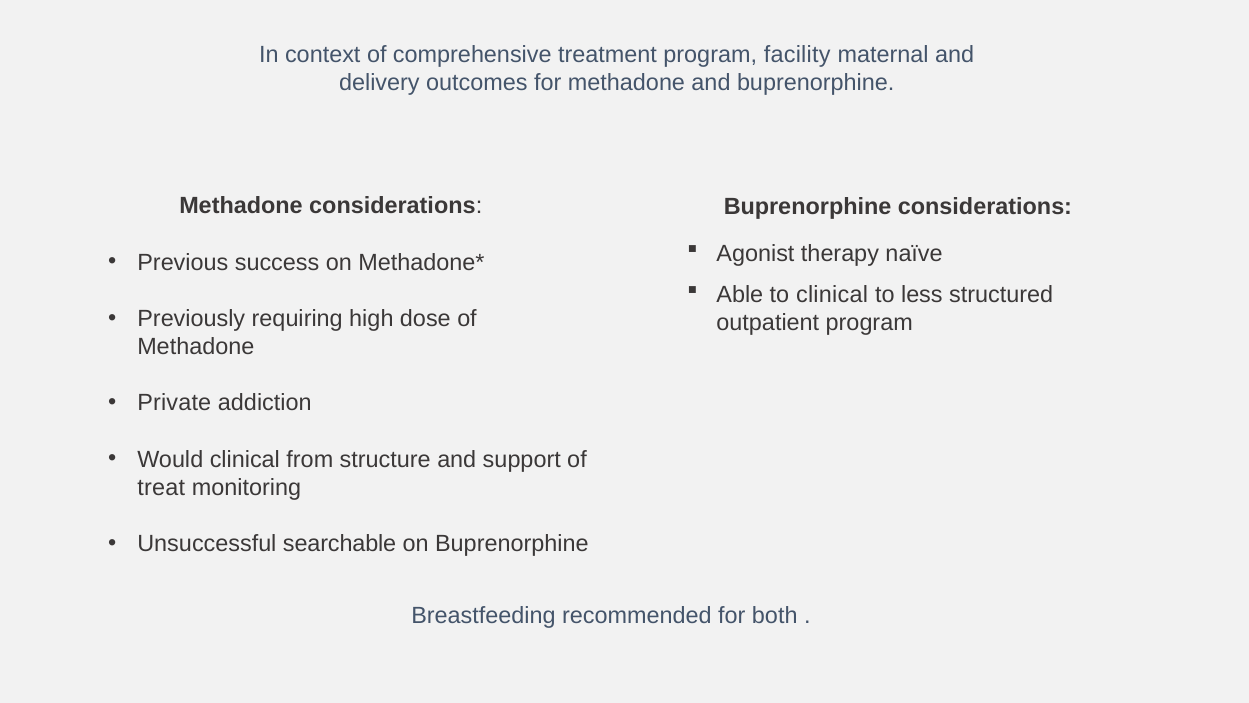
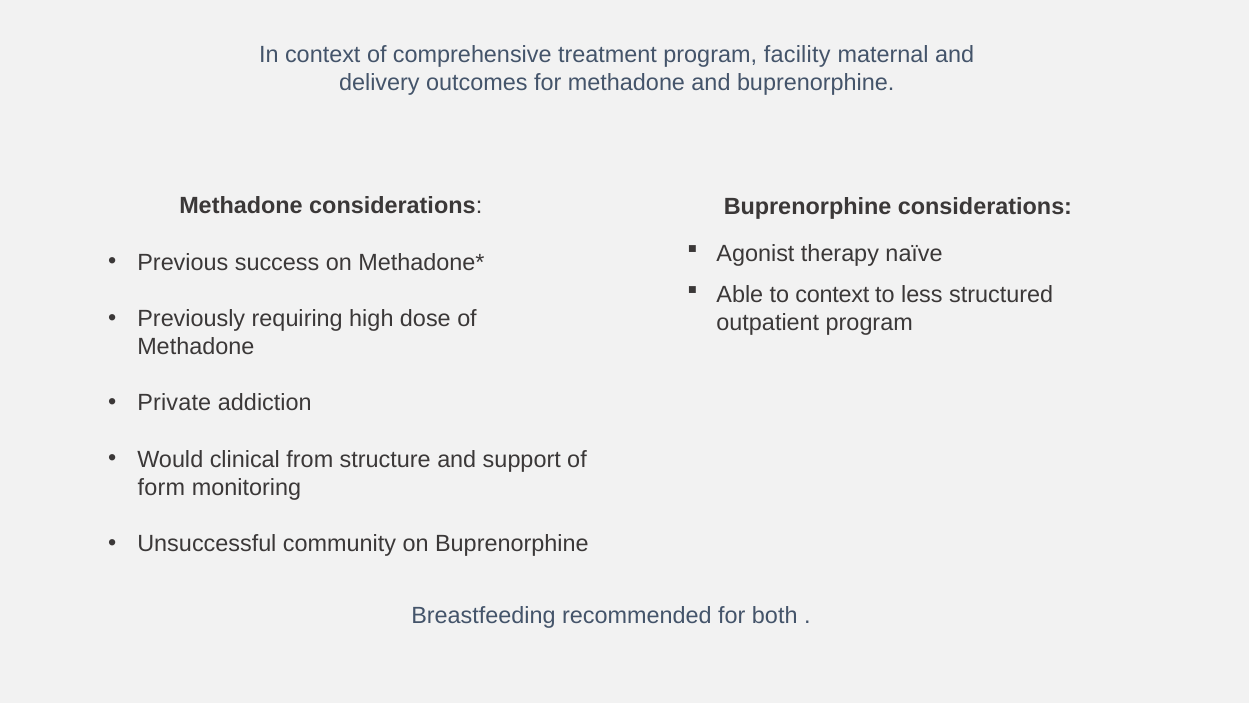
to clinical: clinical -> context (832, 294)
treat: treat -> form (161, 487)
searchable: searchable -> community (340, 543)
